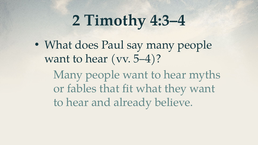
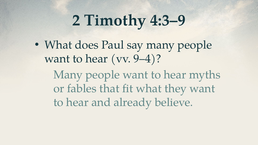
4:3–4: 4:3–4 -> 4:3–9 (168, 20)
5–4: 5–4 -> 9–4 (147, 59)
